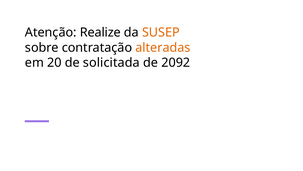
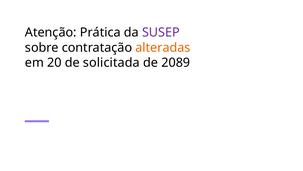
Realize: Realize -> Prática (100, 32)
SUSEP colour: orange -> purple (161, 32)
2092: 2092 -> 2089 (176, 63)
